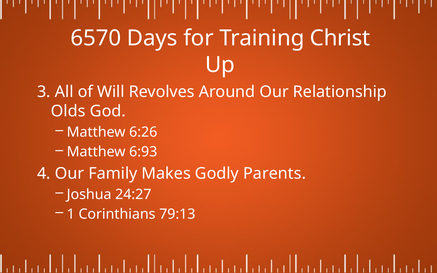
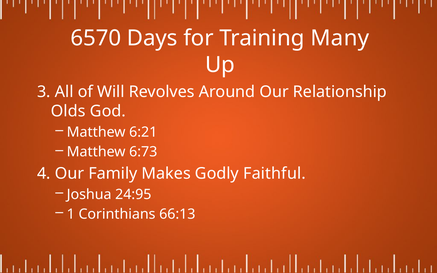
Christ: Christ -> Many (340, 38)
6:26: 6:26 -> 6:21 (143, 132)
6:93: 6:93 -> 6:73 (143, 152)
Parents: Parents -> Faithful (274, 174)
24:27: 24:27 -> 24:95 (133, 195)
79:13: 79:13 -> 66:13 (177, 214)
